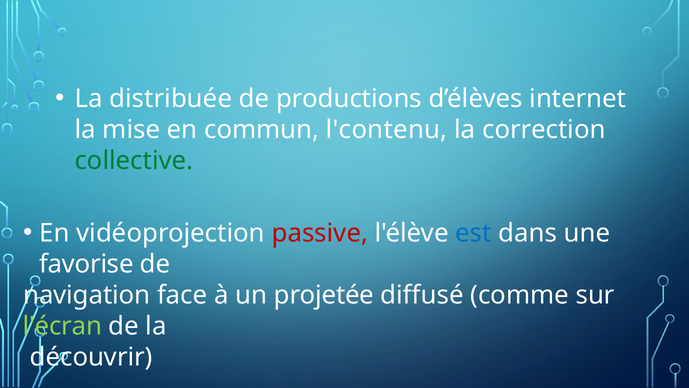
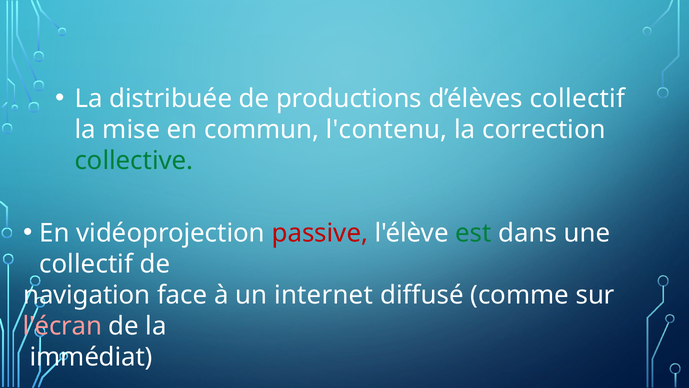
d’élèves internet: internet -> collectif (577, 99)
est colour: blue -> green (473, 233)
favorise: favorise -> collectif (86, 264)
projetée: projetée -> internet (324, 295)
l'écran colour: light green -> pink (63, 326)
découvrir: découvrir -> immédiat (91, 357)
